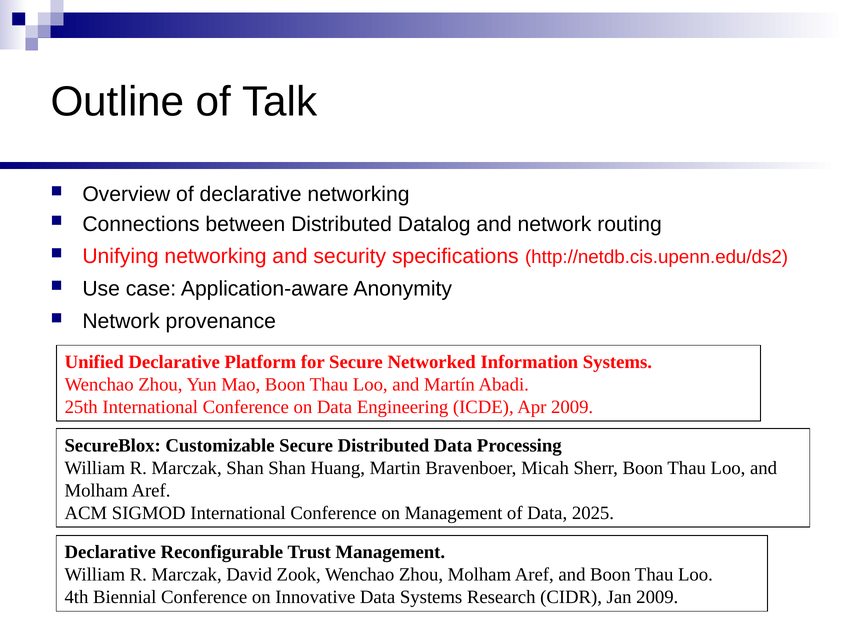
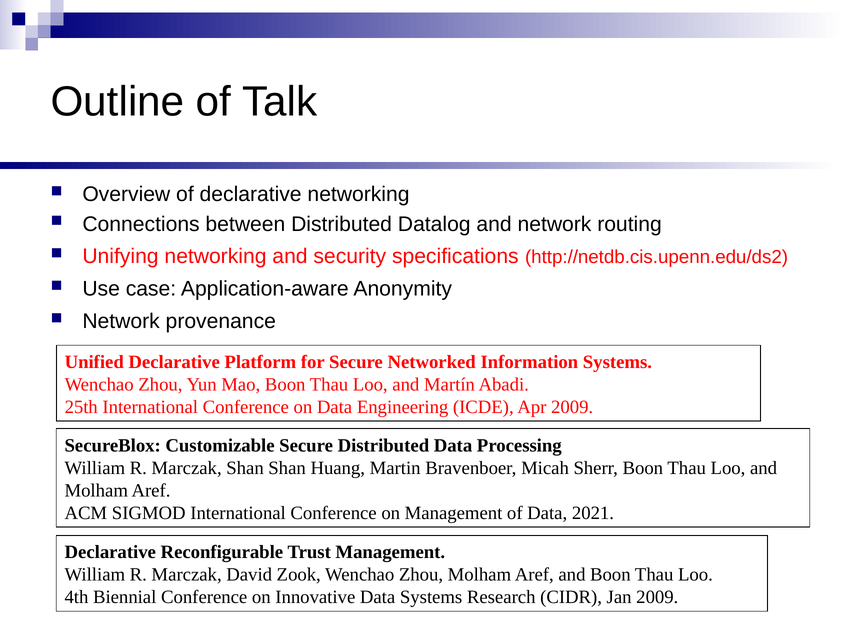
2025: 2025 -> 2021 (593, 513)
